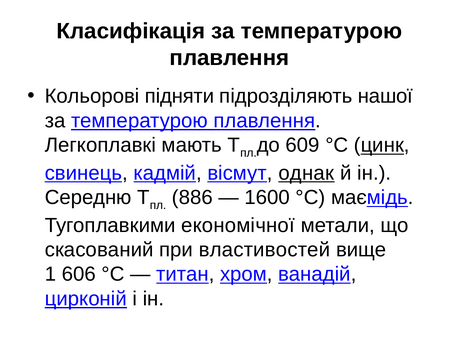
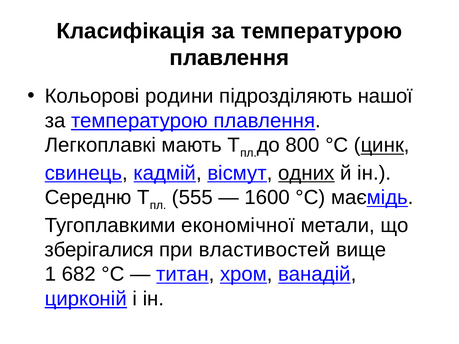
підняти: підняти -> родини (179, 96)
609: 609 -> 800 (303, 145)
однак: однак -> одних (306, 173)
886: 886 -> 555 (192, 198)
скасований: скасований -> зберігалися (99, 250)
606: 606 -> 682 (79, 274)
